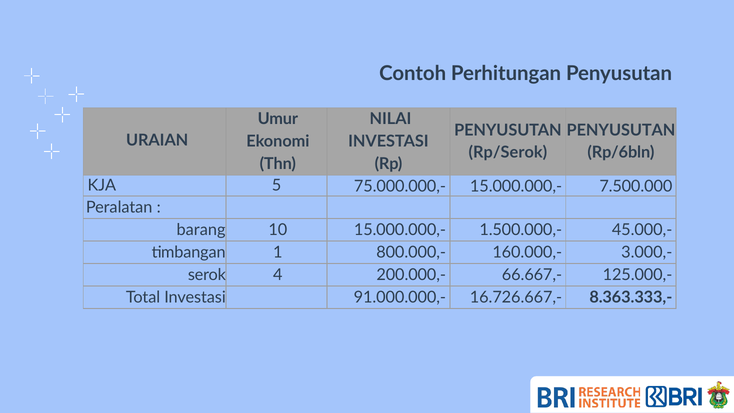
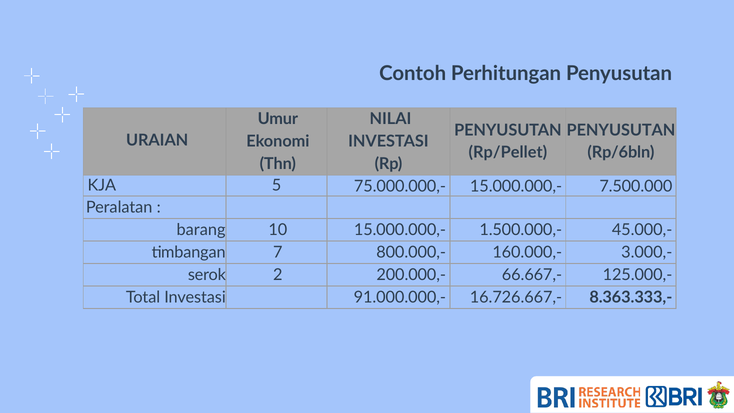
Rp/Serok: Rp/Serok -> Rp/Pellet (508, 152)
1: 1 -> 7 (278, 252)
4: 4 -> 2 (278, 275)
